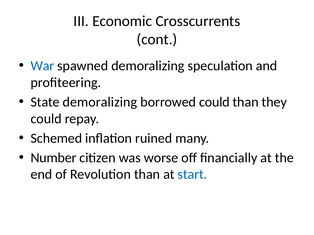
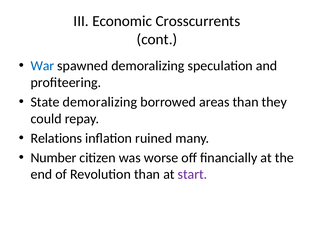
borrowed could: could -> areas (214, 102)
Schemed: Schemed -> Relations (56, 138)
start colour: blue -> purple (192, 175)
